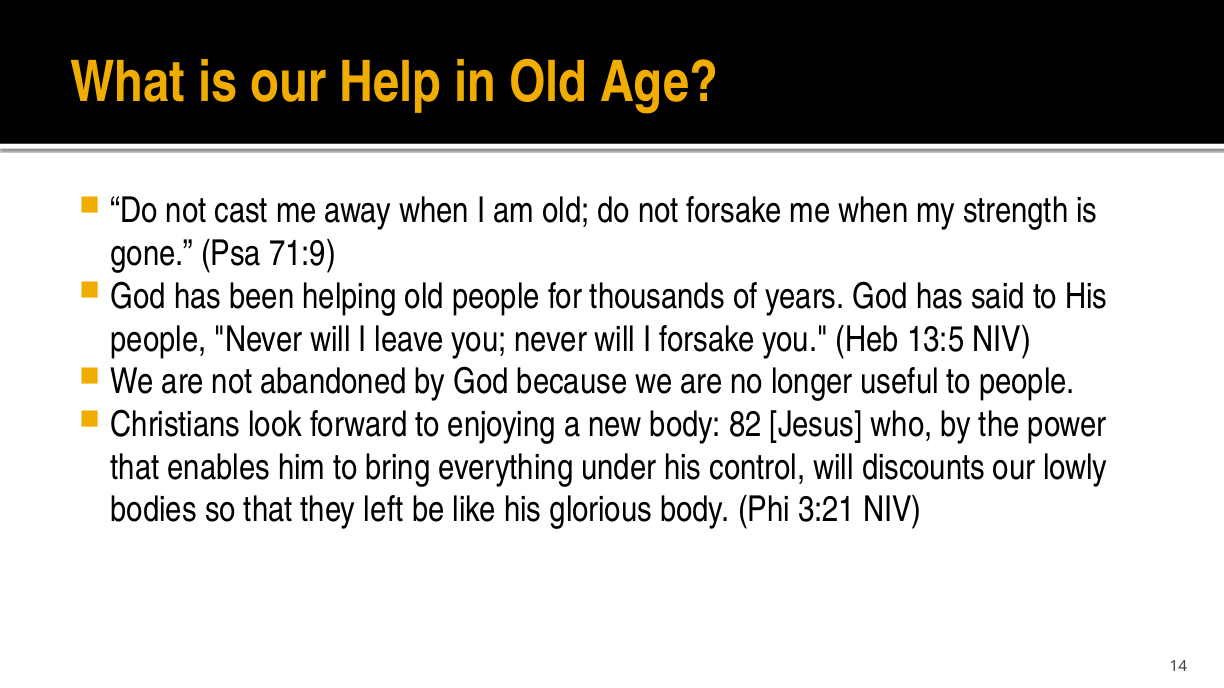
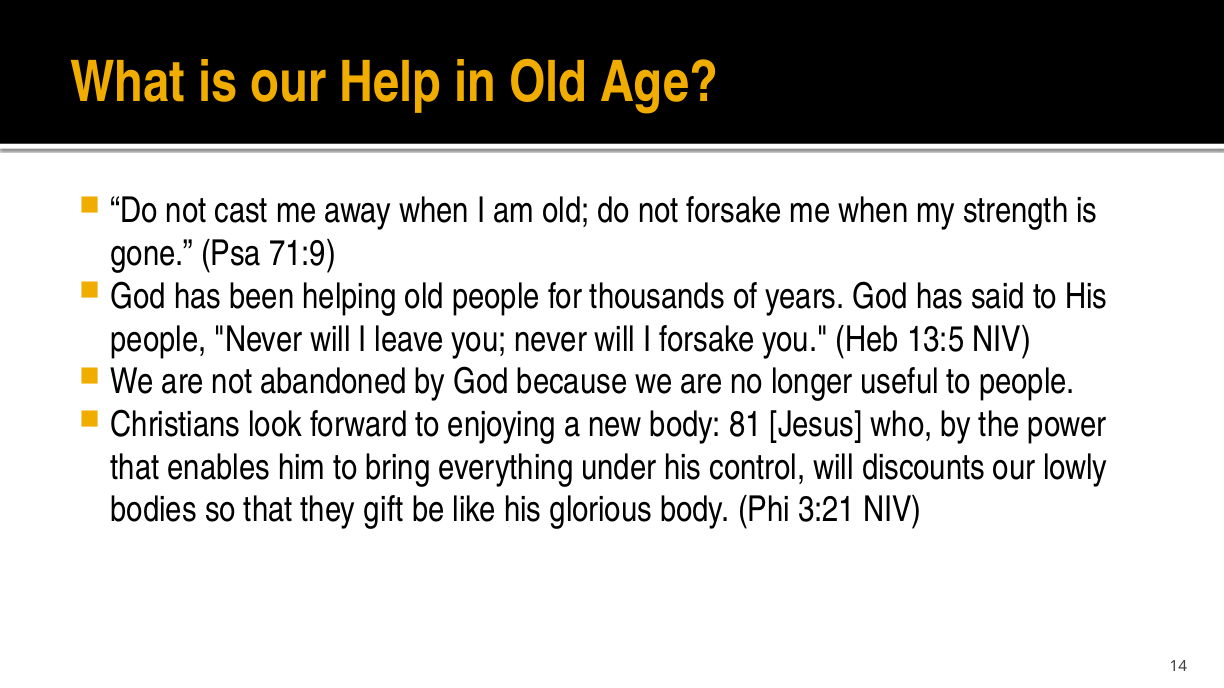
82: 82 -> 81 (746, 425)
left: left -> gift (384, 510)
